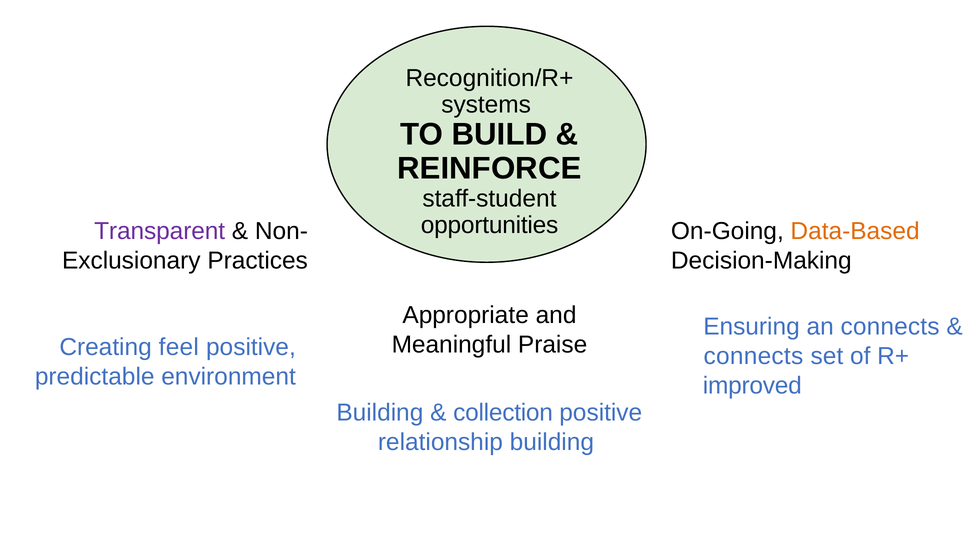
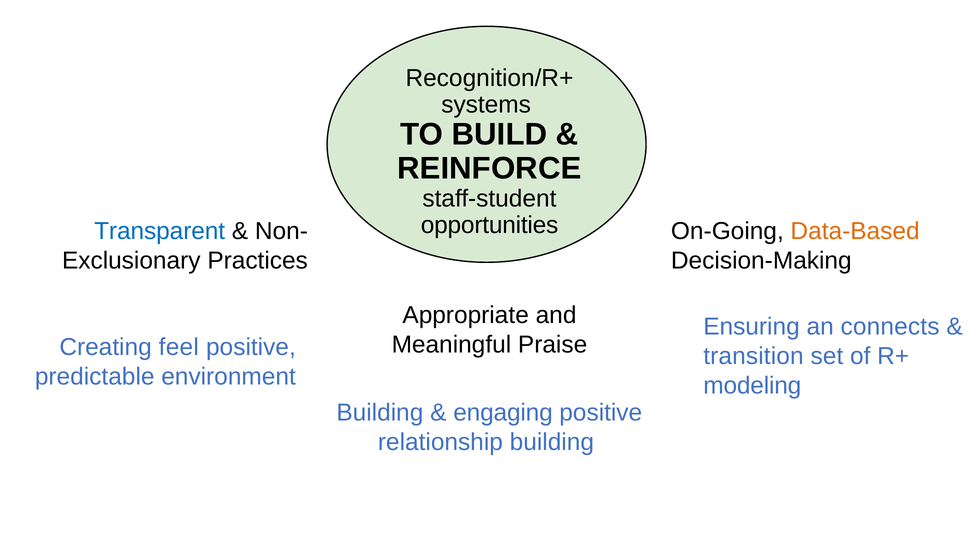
Transparent colour: purple -> blue (160, 231)
connects: connects -> transition (753, 356)
improved: improved -> modeling (752, 385)
collection: collection -> engaging (503, 412)
